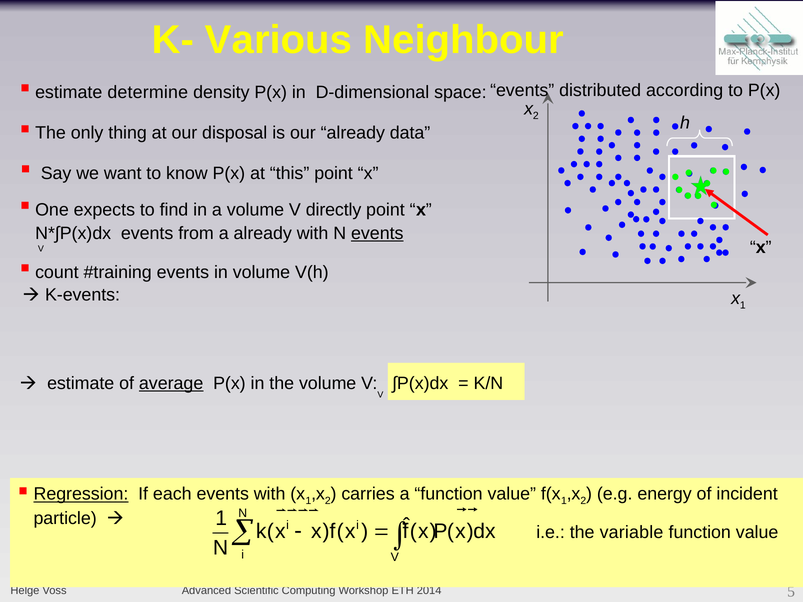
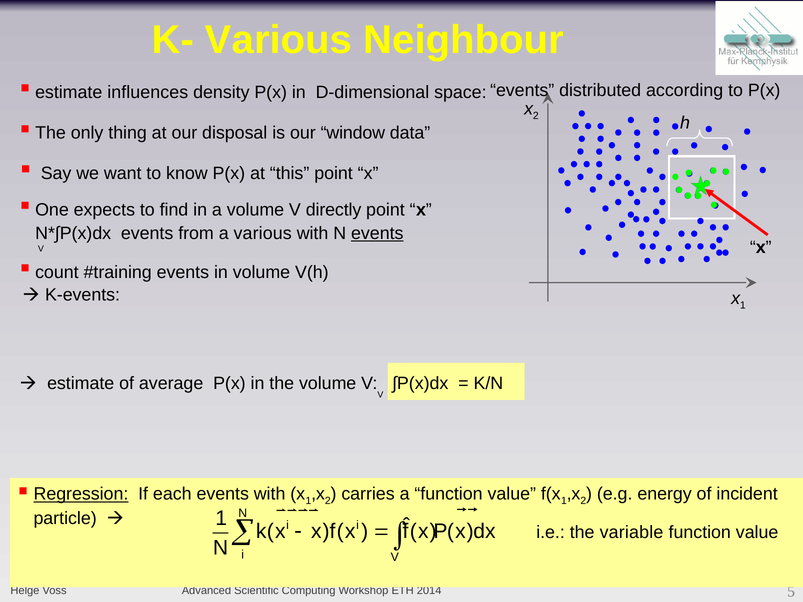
determine: determine -> influences (148, 92)
our already: already -> window (353, 133)
a already: already -> various (263, 233)
average underline: present -> none (171, 383)
